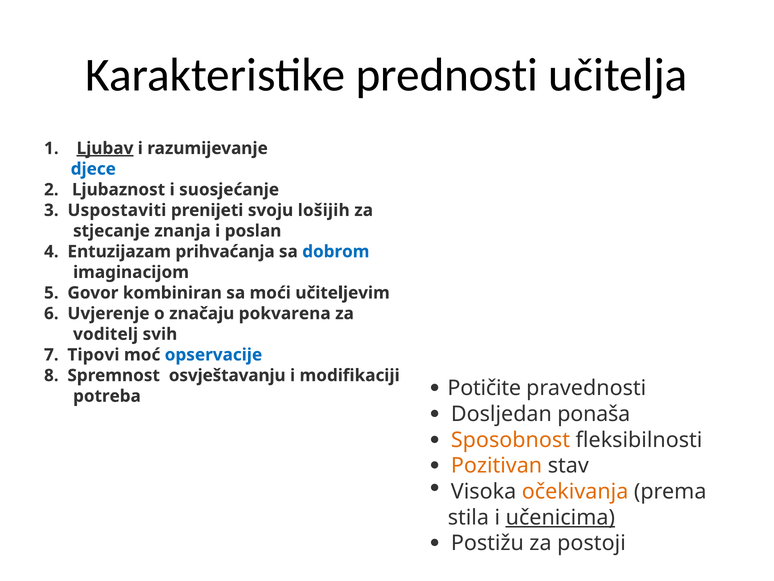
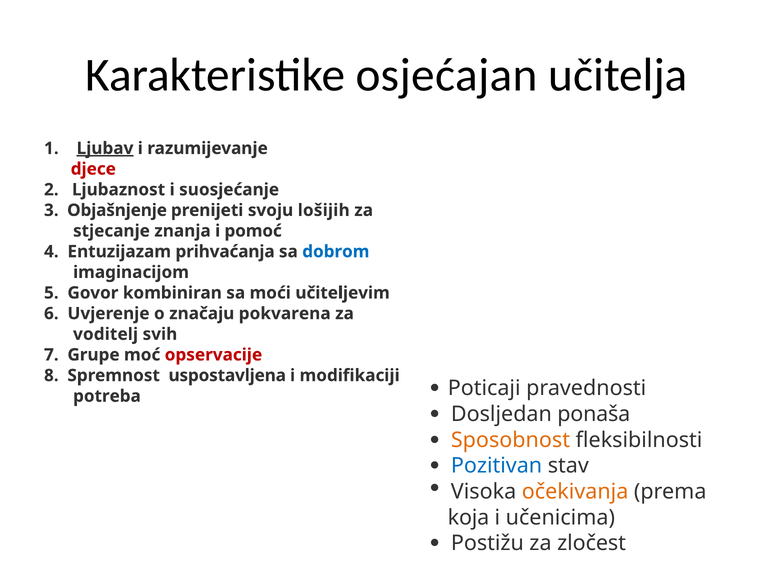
prednosti: prednosti -> osjećajan (447, 75)
djece colour: blue -> red (93, 169)
Uspostaviti: Uspostaviti -> Objašnjenje (117, 210)
poslan: poslan -> pomoć (253, 231)
Tipovi: Tipovi -> Grupe (94, 355)
opservacije colour: blue -> red (213, 355)
osvještavanju: osvještavanju -> uspostavljena (227, 375)
Potičite: Potičite -> Poticaji (484, 388)
Pozitivan colour: orange -> blue (497, 465)
stila: stila -> koja (468, 517)
učenicima underline: present -> none (560, 517)
postoji: postoji -> zločest (592, 543)
